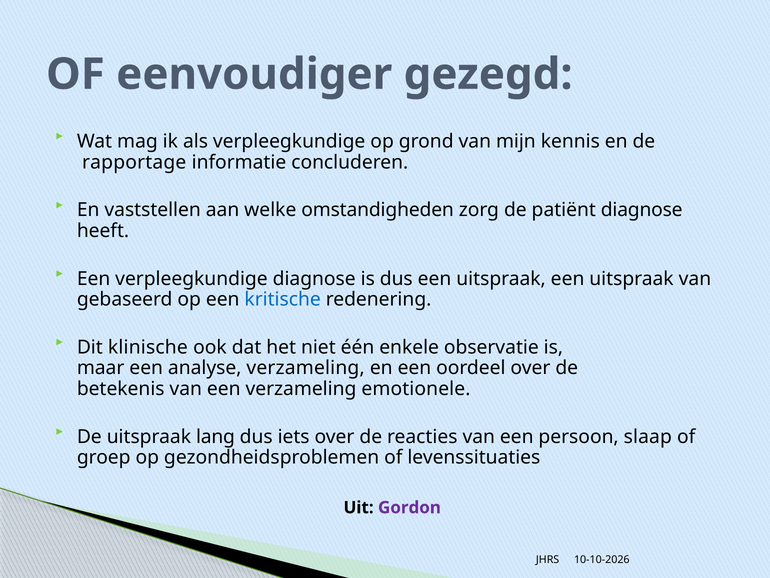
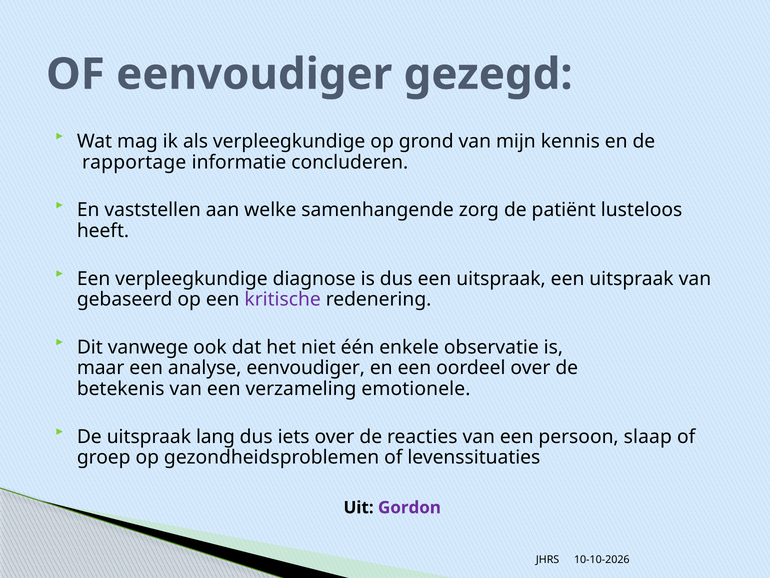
omstandigheden: omstandigheden -> samenhangende (378, 210)
patiënt diagnose: diagnose -> lusteloos (642, 210)
kritische colour: blue -> purple (283, 299)
klinische: klinische -> vanwege (148, 347)
analyse verzameling: verzameling -> eenvoudiger (306, 368)
